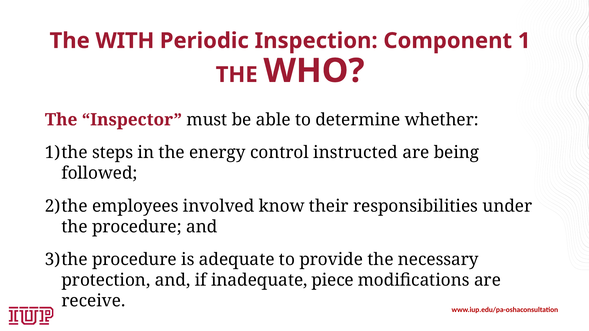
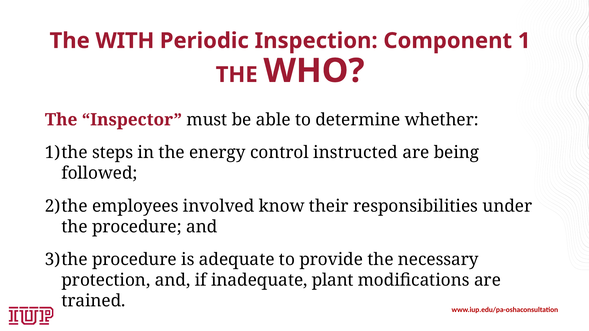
piece: piece -> plant (333, 280)
receive: receive -> trained (93, 301)
